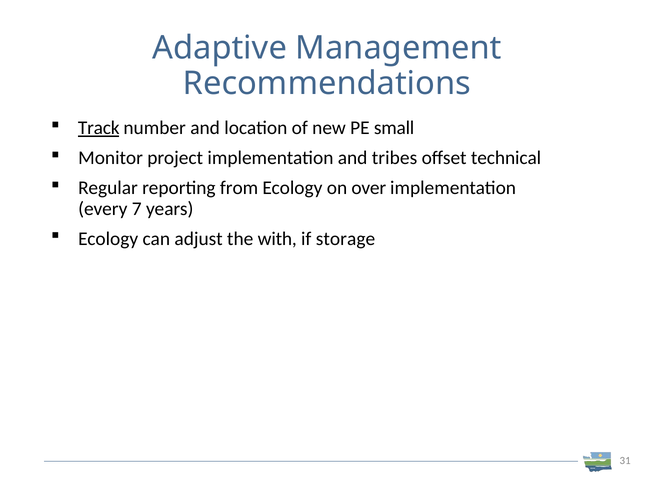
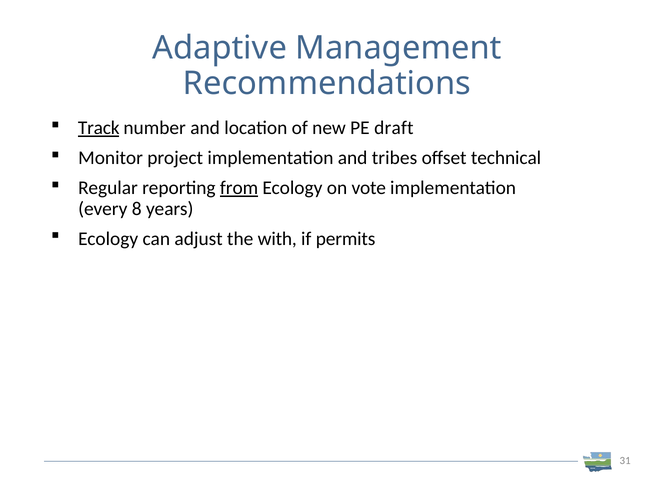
small: small -> draft (394, 128)
from underline: none -> present (239, 188)
over: over -> vote (369, 188)
7: 7 -> 8 (137, 209)
storage: storage -> permits (346, 239)
